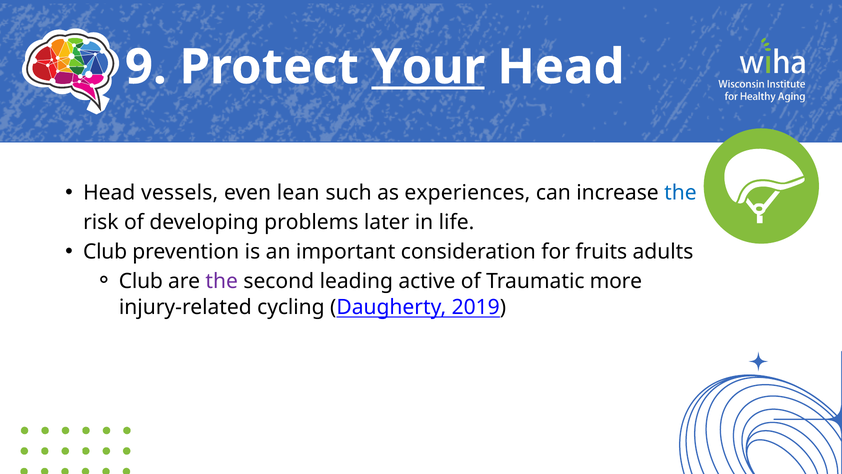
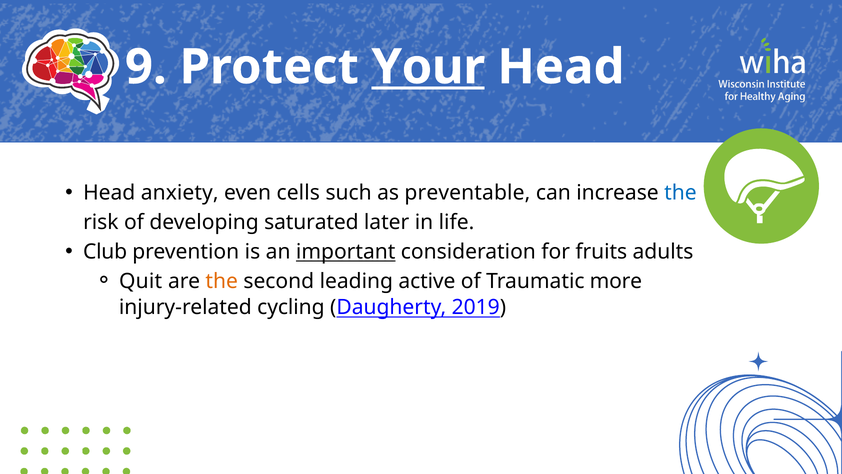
vessels: vessels -> anxiety (180, 193)
lean: lean -> cells (298, 193)
experiences: experiences -> preventable (467, 193)
problems: problems -> saturated (311, 222)
important underline: none -> present (346, 252)
Club: Club -> Quit (141, 281)
the colour: purple -> orange (222, 281)
